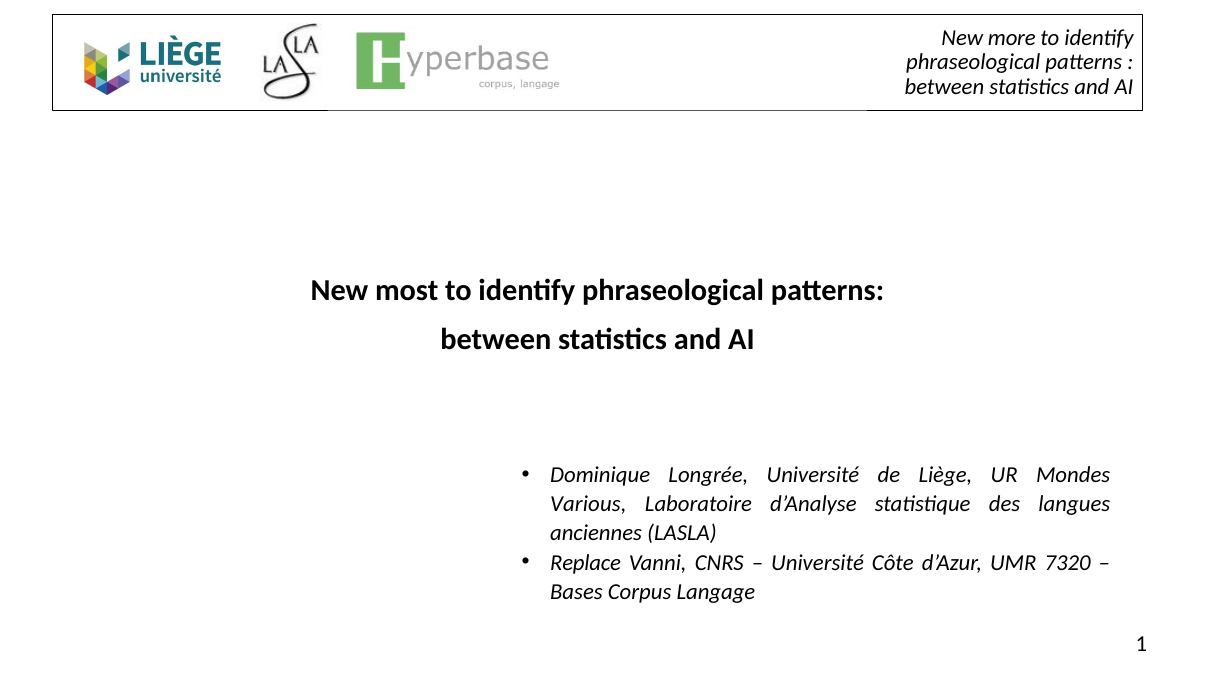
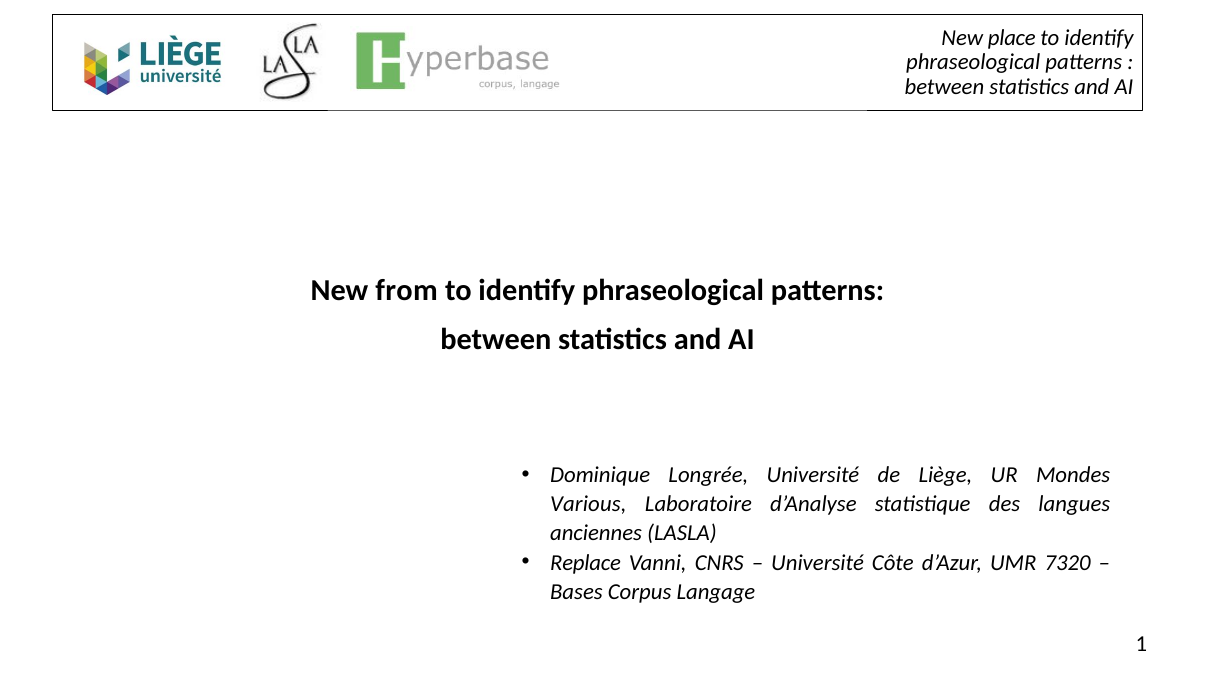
more: more -> place (1012, 38)
most: most -> from (407, 291)
